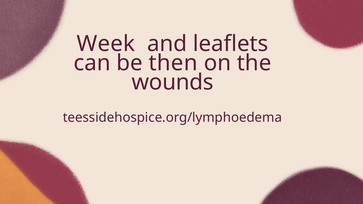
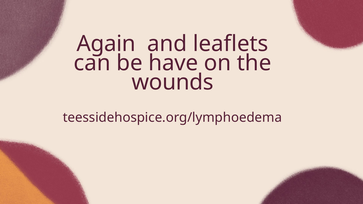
Week: Week -> Again (106, 44)
then: then -> have (173, 63)
